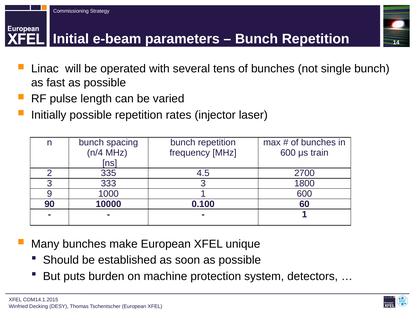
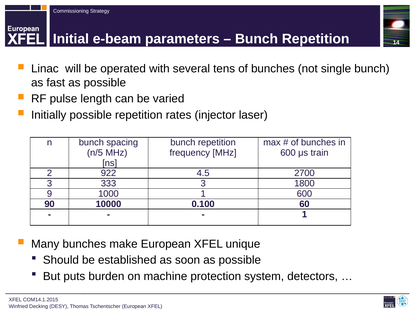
n/4: n/4 -> n/5 (95, 153)
335: 335 -> 922 (109, 173)
